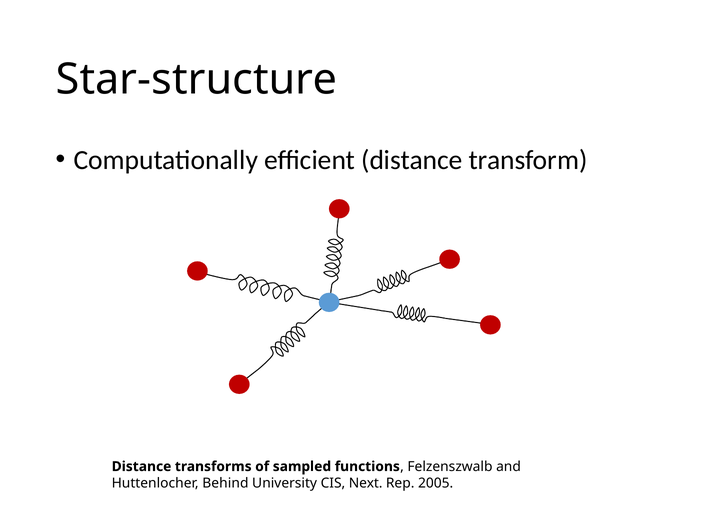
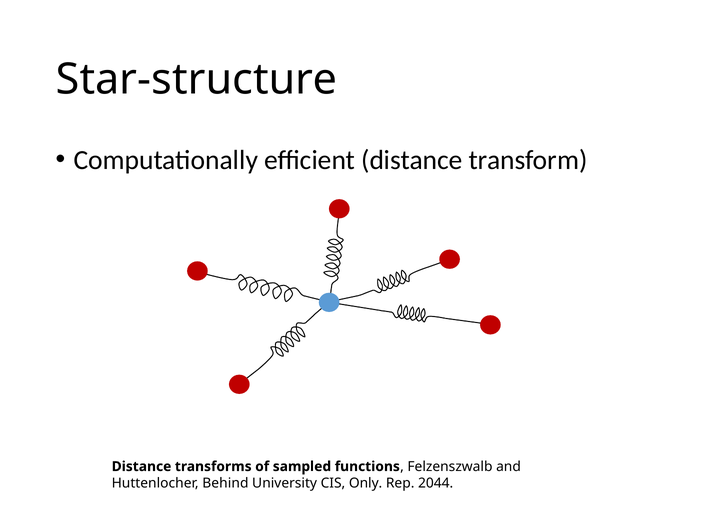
Next: Next -> Only (366, 483)
2005: 2005 -> 2044 (436, 483)
